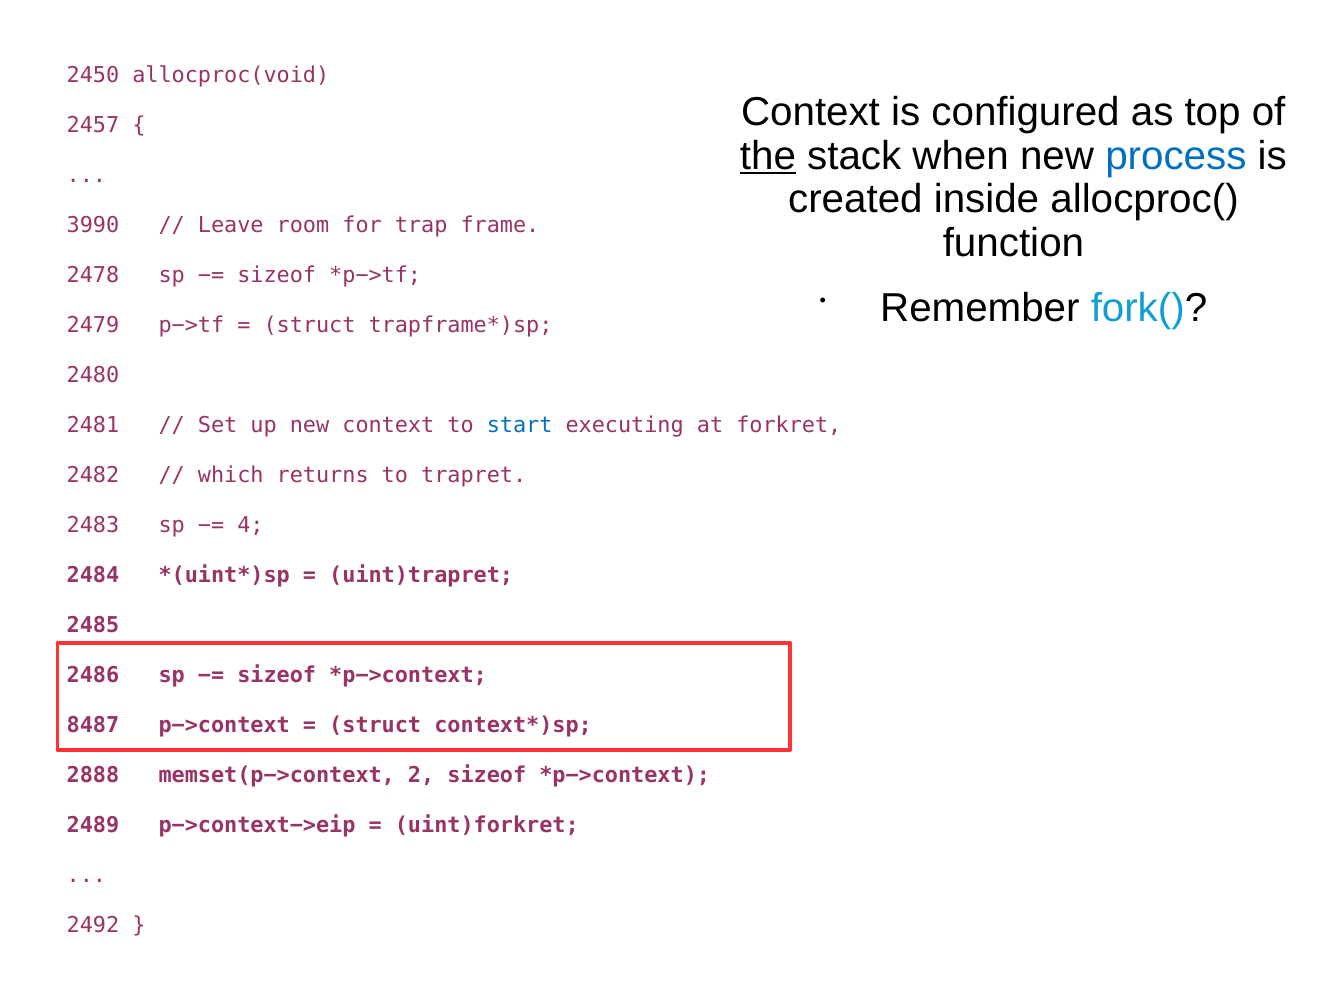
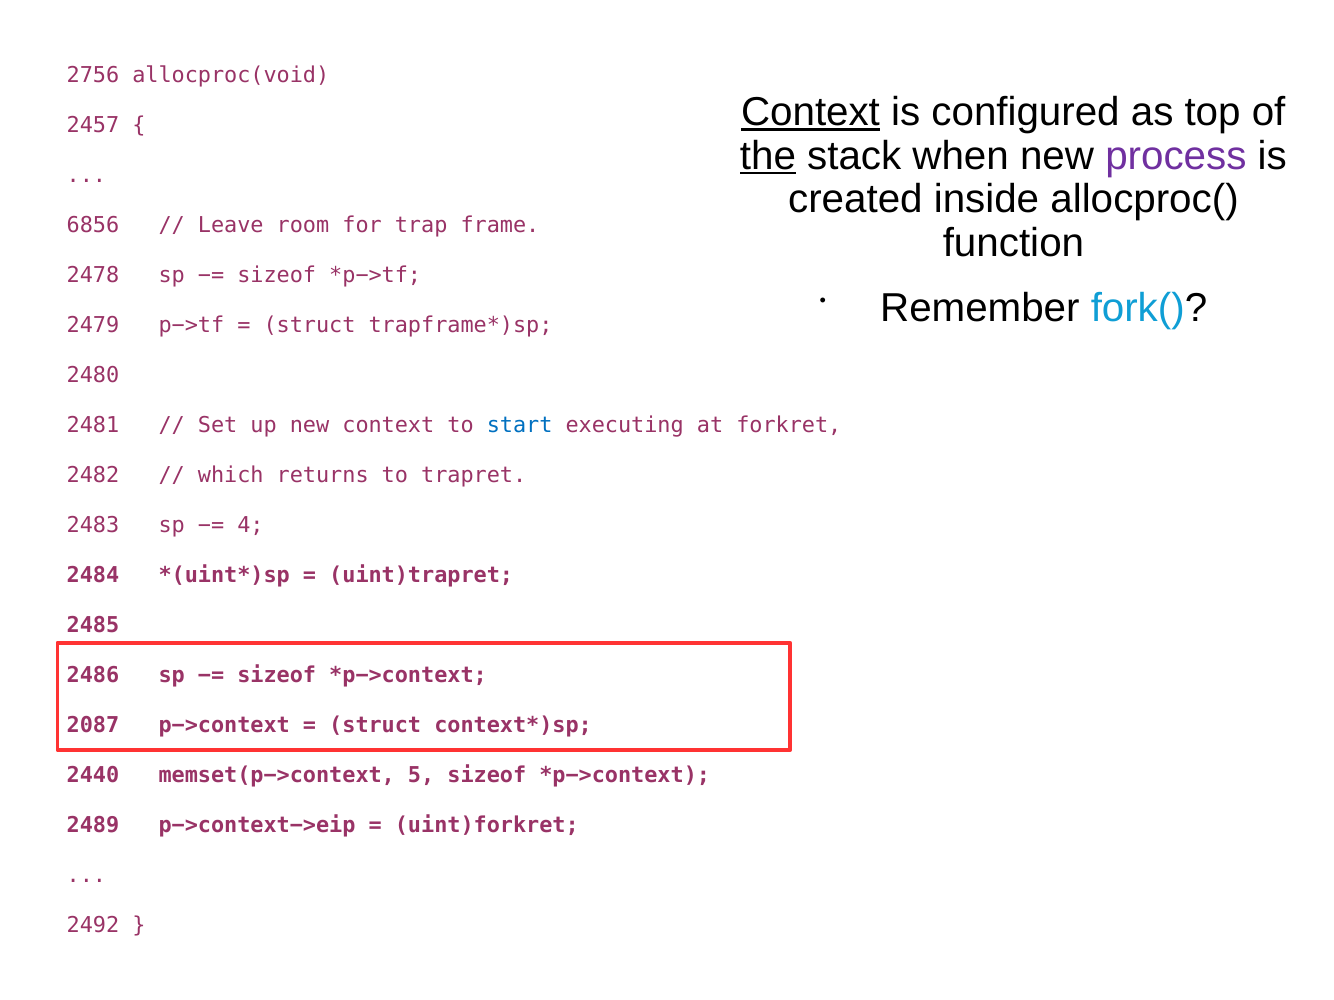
2450: 2450 -> 2756 (93, 75)
Context underline: none -> present (810, 112)
process colour: blue -> purple (1176, 156)
3990: 3990 -> 6856 (93, 225)
8487: 8487 -> 2087 (93, 725)
2888: 2888 -> 2440 (93, 775)
2: 2 -> 5 (421, 775)
